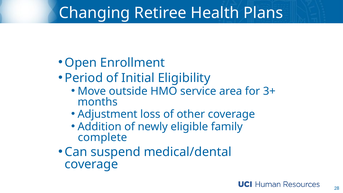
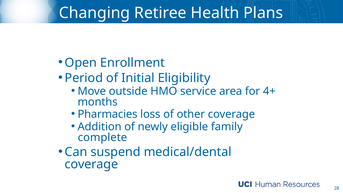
3+: 3+ -> 4+ (269, 91)
Adjustment: Adjustment -> Pharmacies (108, 114)
